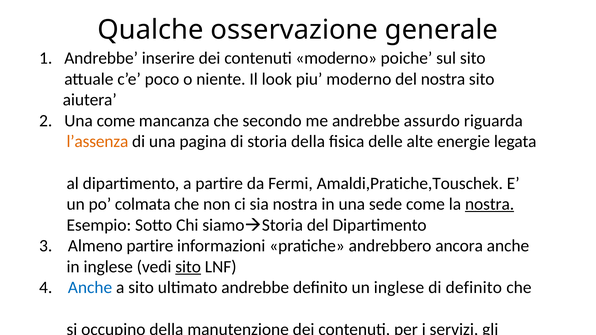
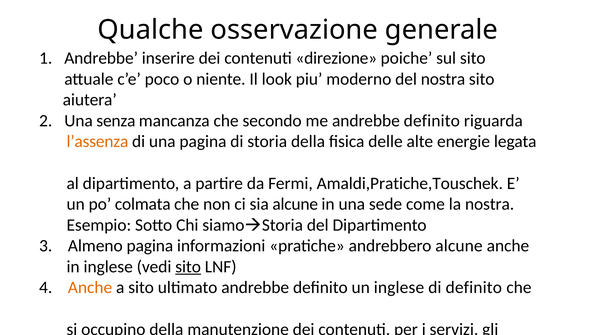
contenuti moderno: moderno -> direzione (336, 58)
Una come: come -> senza (116, 121)
me andrebbe assurdo: assurdo -> definito (432, 121)
sia nostra: nostra -> alcune (295, 204)
nostra underline: present -> none (490, 204)
Almeno partire: partire -> pagina (150, 246)
andrebbero ancora: ancora -> alcune (459, 246)
Anche colour: blue -> orange (90, 288)
